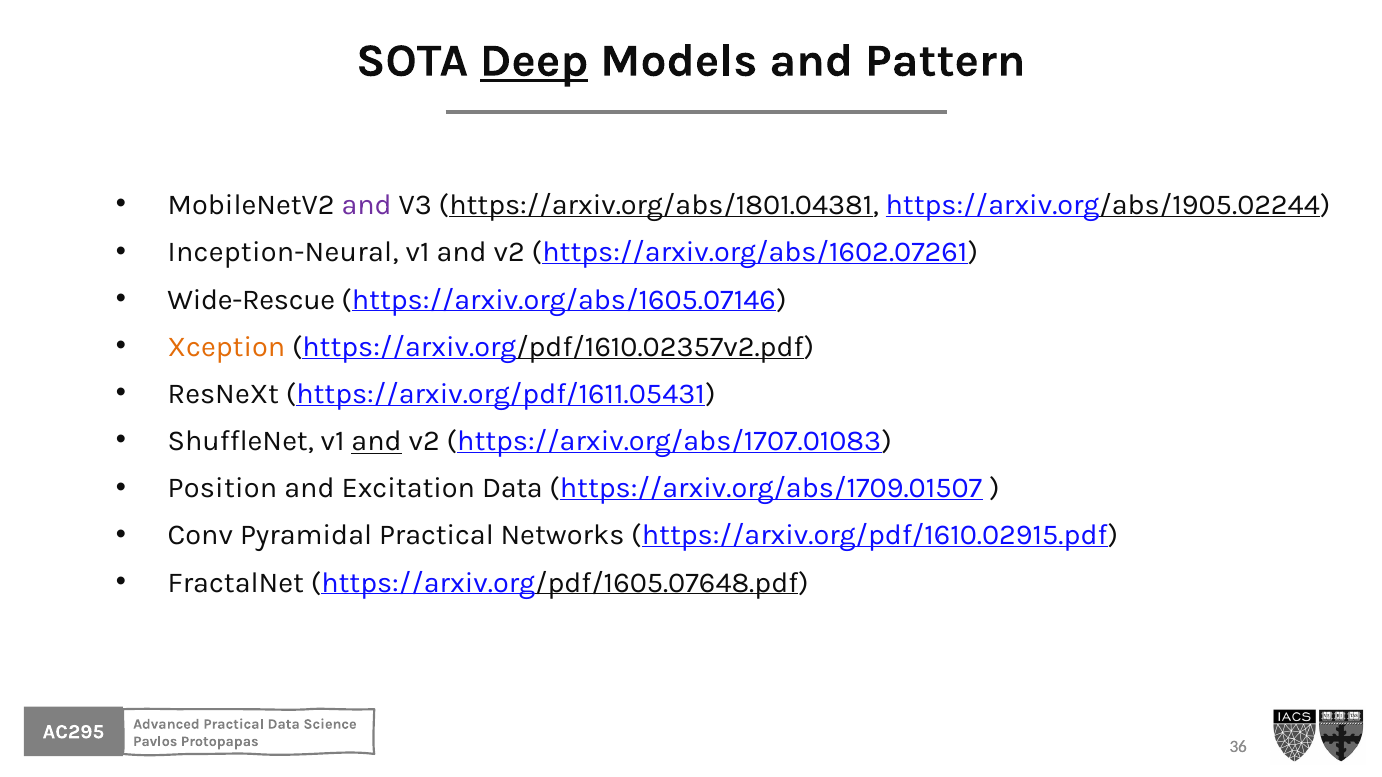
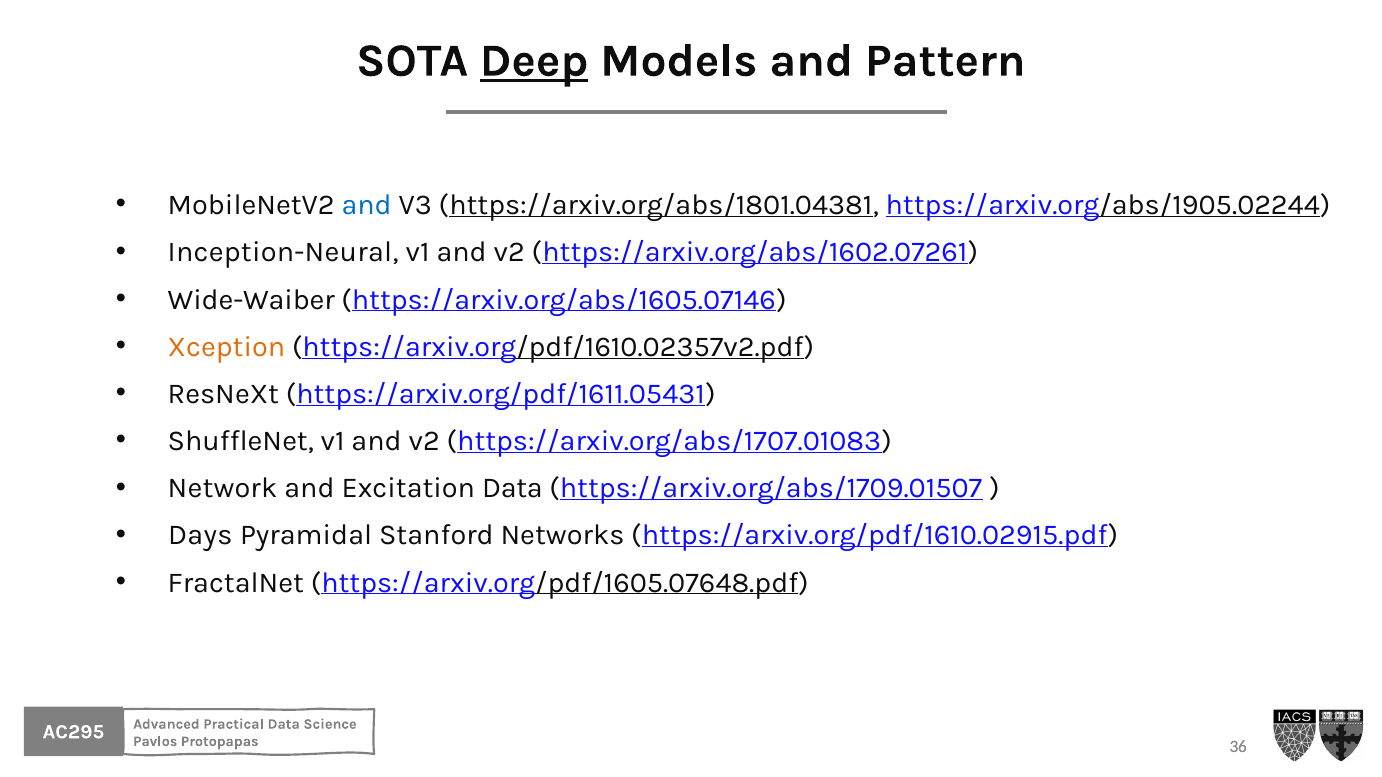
and colour: purple -> blue (367, 205)
Wide-Rescue: Wide-Rescue -> Wide-Waiber (251, 300)
and underline: present -> none (377, 441)
Position: Position -> Network (222, 488)
Conv: Conv -> Days (200, 536)
Pyramidal Practical: Practical -> Stanford (436, 536)
